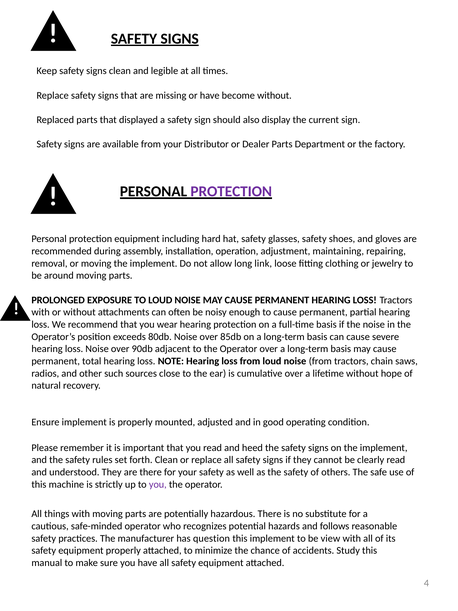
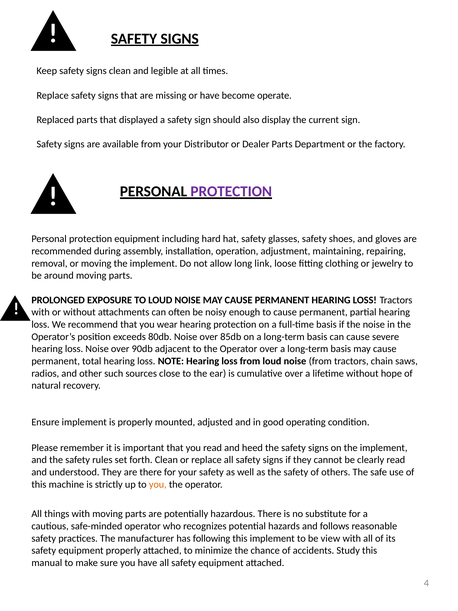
become without: without -> operate (274, 95)
you colour: purple -> orange (158, 484)
question: question -> following (212, 538)
